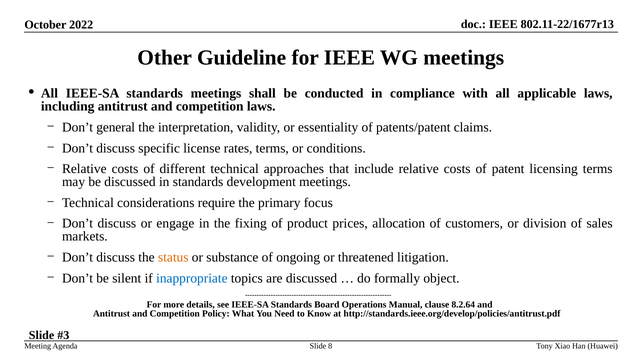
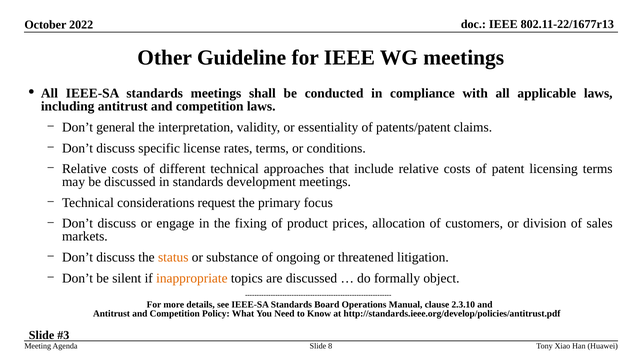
require: require -> request (216, 203)
inappropriate colour: blue -> orange (192, 278)
8.2.64: 8.2.64 -> 2.3.10 (463, 305)
